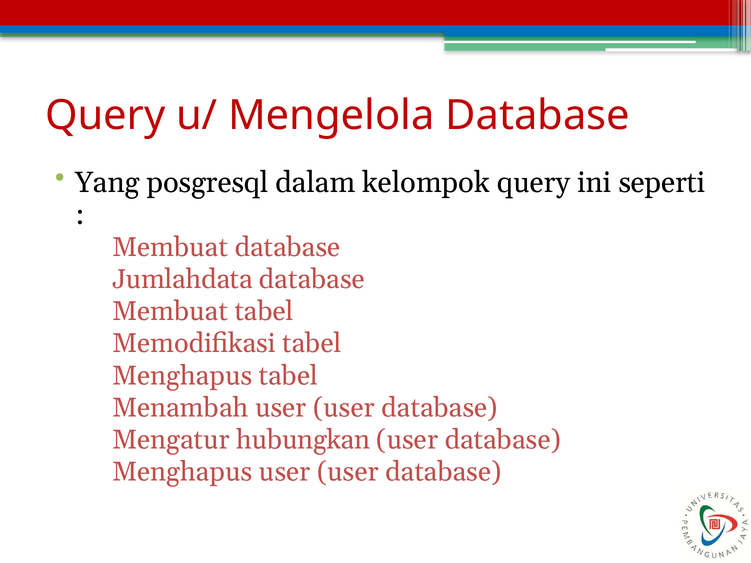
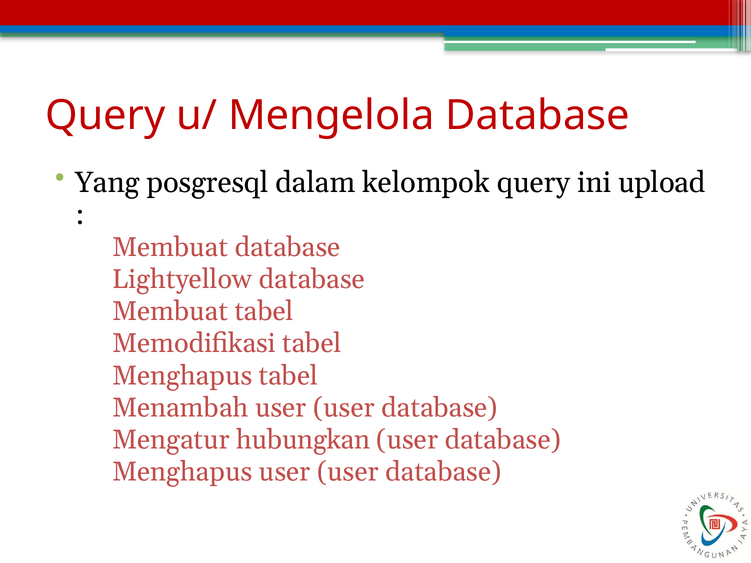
seperti: seperti -> upload (662, 183)
Jumlahdata: Jumlahdata -> Lightyellow (182, 280)
